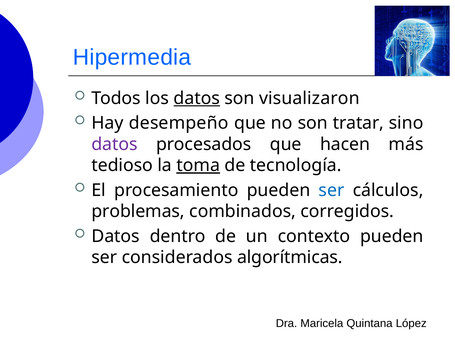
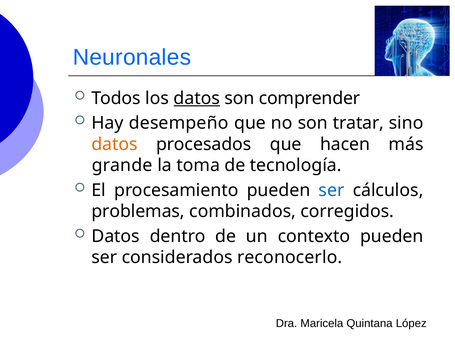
Hipermedia: Hipermedia -> Neuronales (132, 58)
visualizaron: visualizaron -> comprender (310, 98)
datos colour: purple -> orange (115, 144)
tedioso: tedioso -> grande (122, 166)
toma underline: present -> none (198, 166)
algorítmicas: algorítmicas -> reconocerlo (290, 258)
